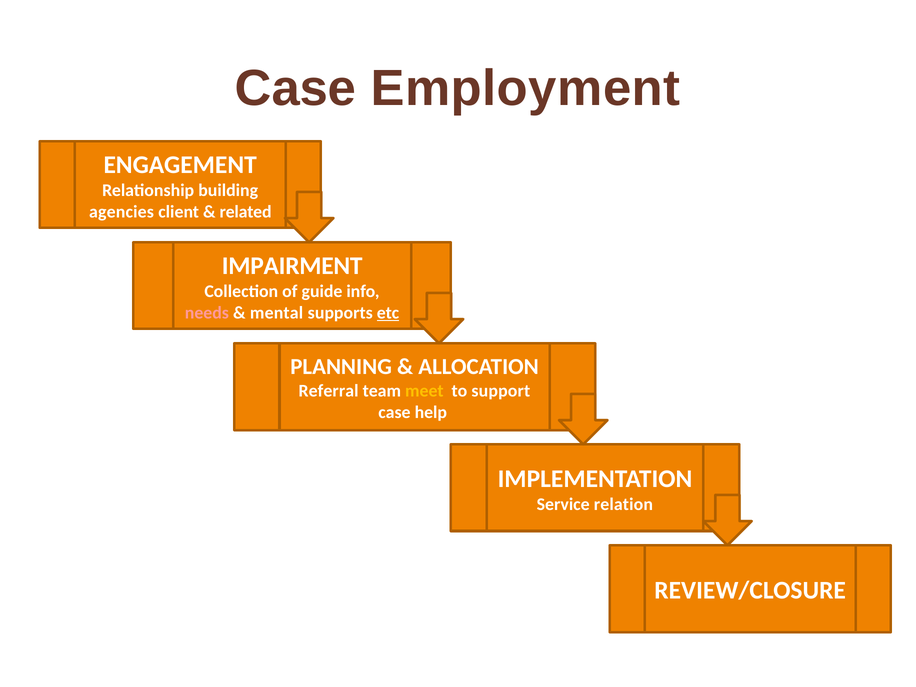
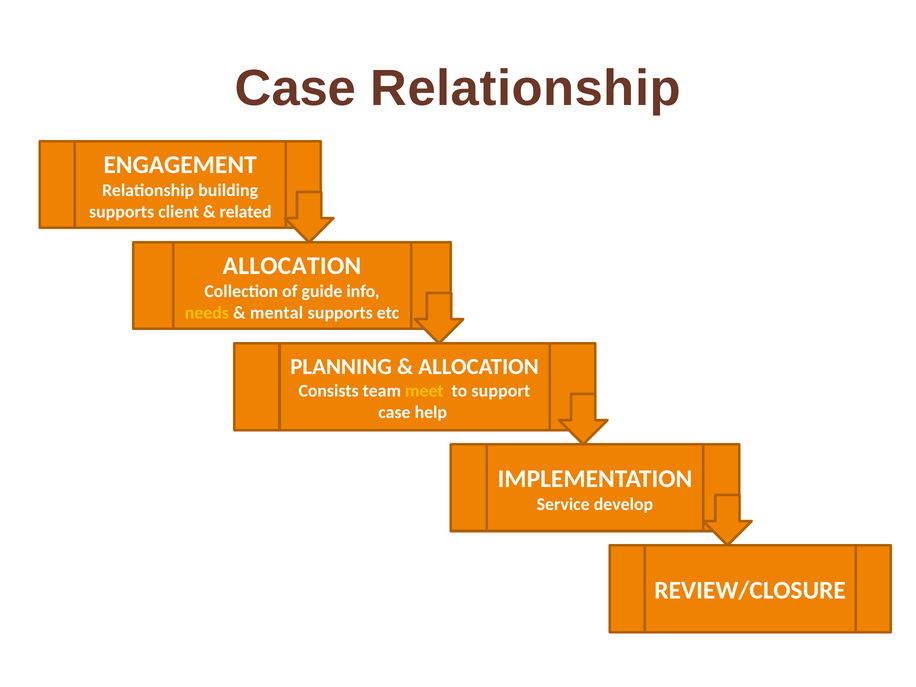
Case Employment: Employment -> Relationship (525, 88)
agencies: agencies -> supports (122, 212)
IMPAIRMENT: IMPAIRMENT -> ALLOCATION (292, 266)
needs colour: pink -> yellow (207, 313)
etc underline: present -> none (388, 313)
Referral: Referral -> Consists (329, 391)
relation: relation -> develop (623, 504)
